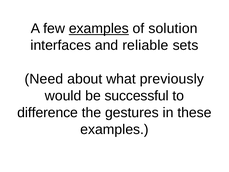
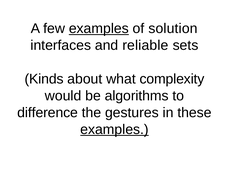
Need: Need -> Kinds (44, 79)
previously: previously -> complexity (172, 79)
successful: successful -> algorithms (137, 96)
examples underline: none -> present (114, 129)
